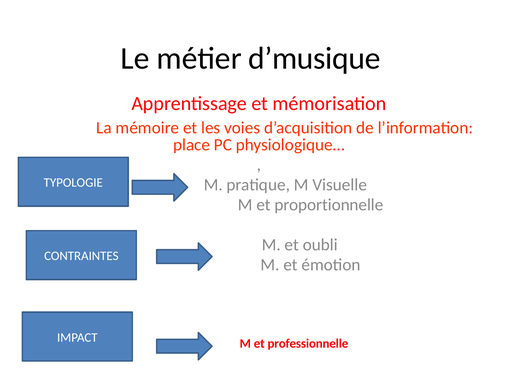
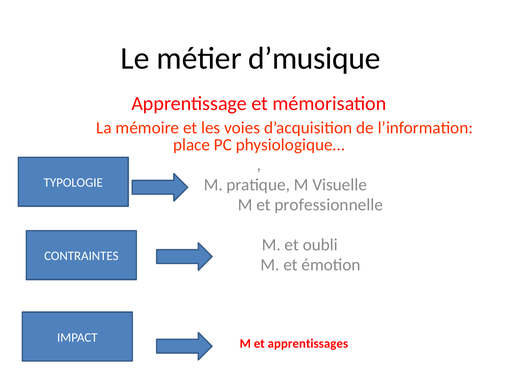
proportionnelle: proportionnelle -> professionnelle (329, 205)
professionnelle: professionnelle -> apprentissages (308, 343)
